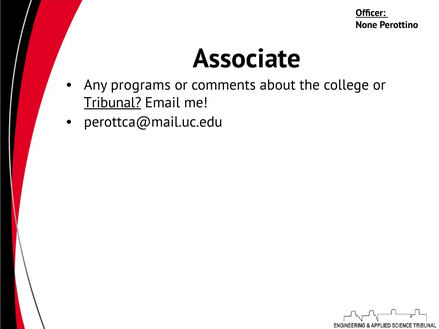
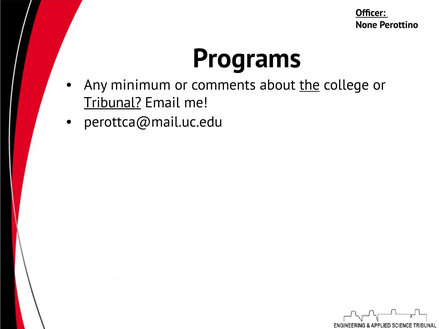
Associate: Associate -> Programs (247, 59)
programs: programs -> minimum (141, 85)
the underline: none -> present (310, 85)
